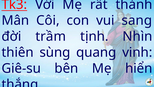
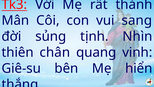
trầm: trầm -> sủng (51, 36)
sùng: sùng -> chân (55, 52)
